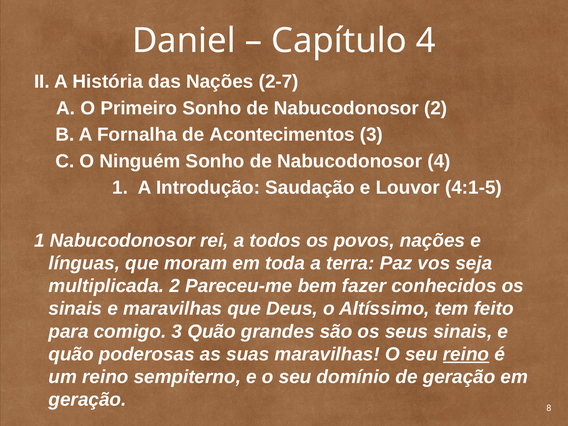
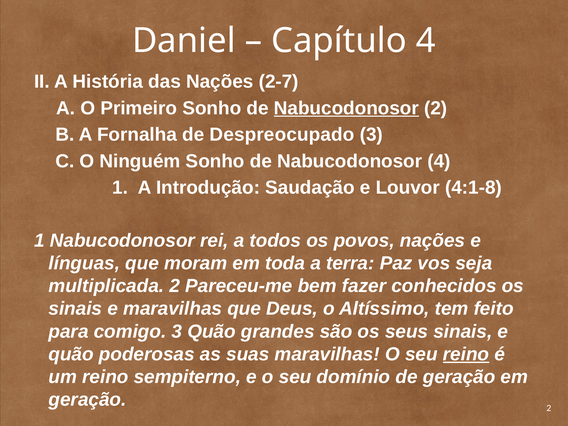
Nabucodonosor underline: none -> present (346, 108)
Acontecimentos: Acontecimentos -> Despreocupado (282, 135)
4:1-5: 4:1-5 -> 4:1-8 (473, 188)
geração 8: 8 -> 2 (549, 408)
